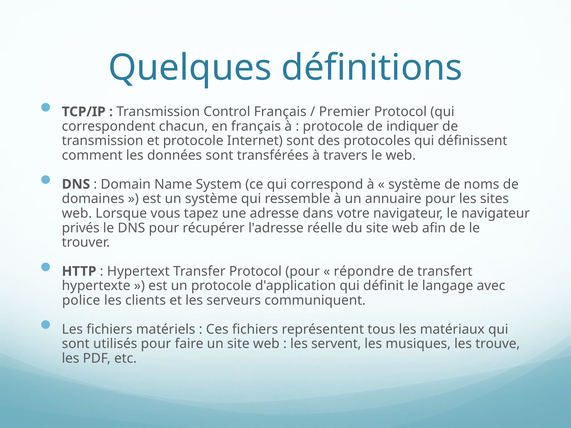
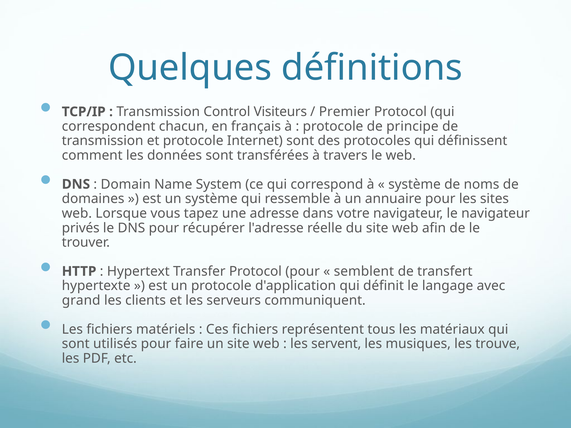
Control Français: Français -> Visiteurs (280, 112)
indiquer: indiquer -> principe (412, 126)
répondre: répondre -> semblent (364, 271)
police: police -> grand (81, 301)
